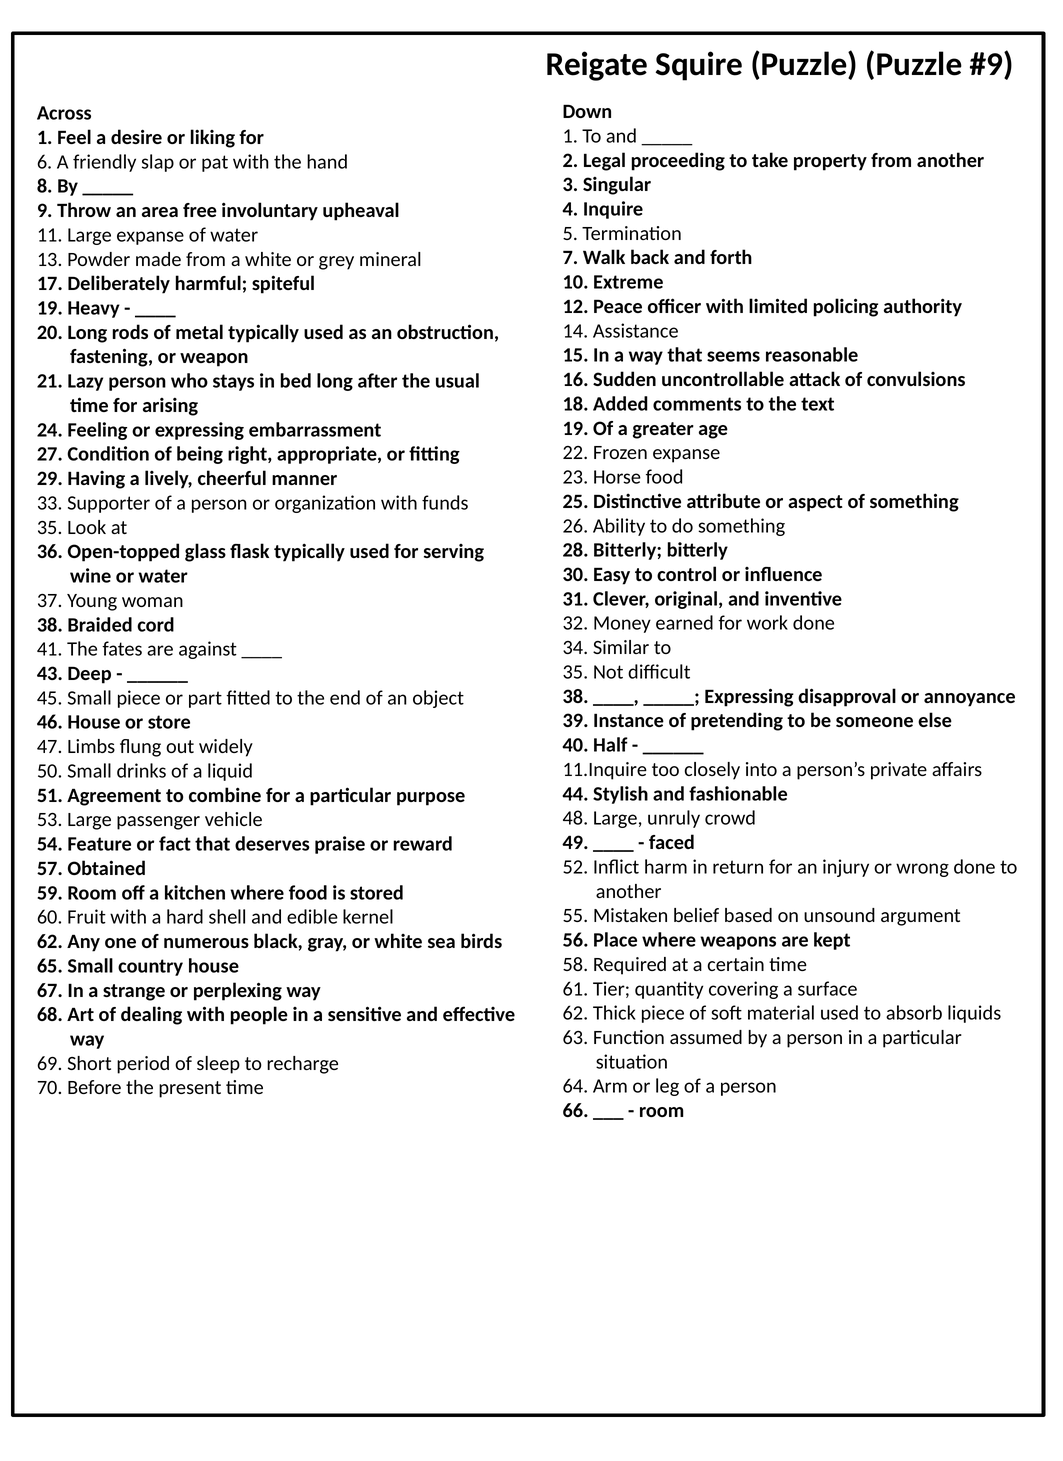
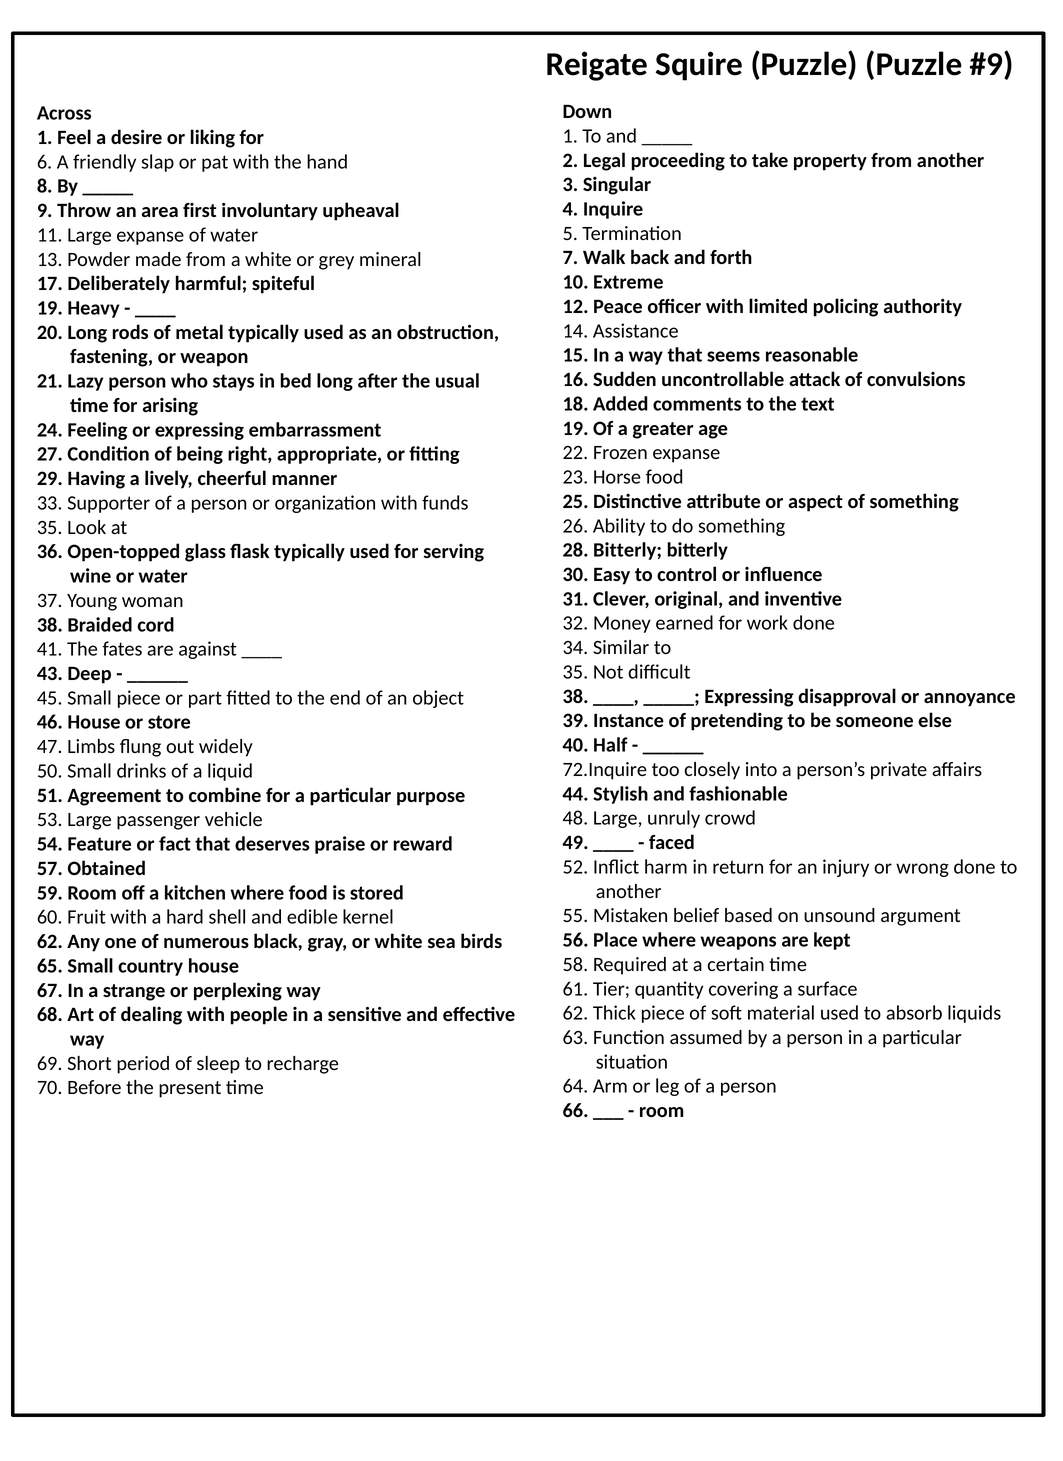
free: free -> first (200, 211)
11.Inquire: 11.Inquire -> 72.Inquire (605, 770)
